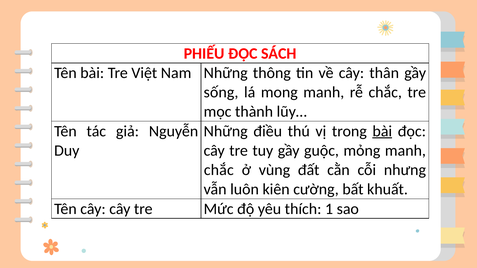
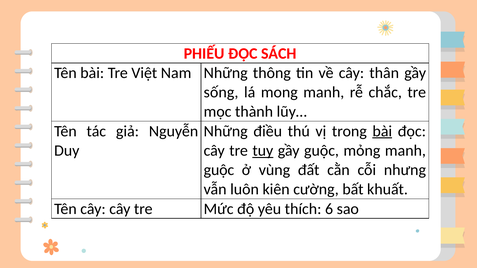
tuy underline: none -> present (263, 151)
chắc: chắc -> guộc (219, 170)
1: 1 -> 6 (329, 209)
